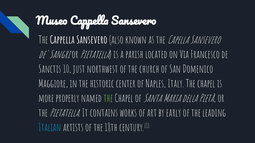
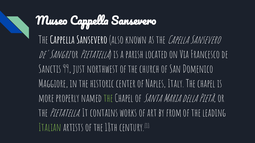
10: 10 -> 99 (67, 69)
early: early -> from (174, 113)
Italian colour: light blue -> light green (50, 128)
